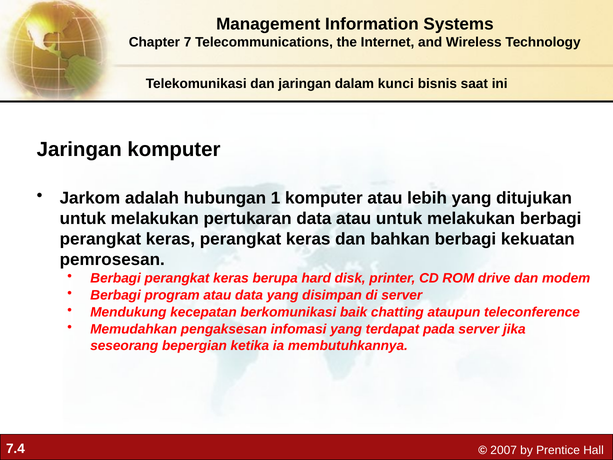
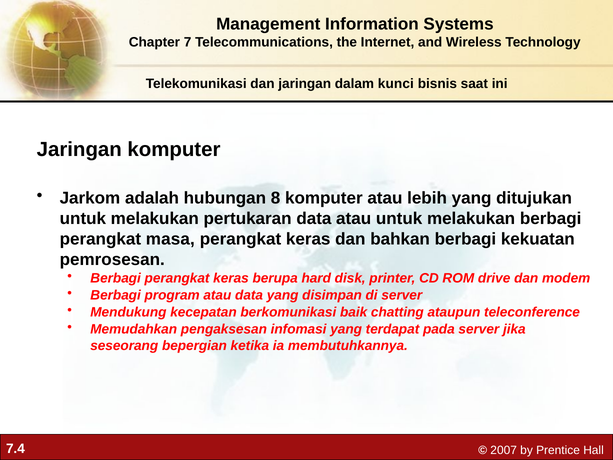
1: 1 -> 8 (276, 198)
keras: keras -> masa (170, 239)
